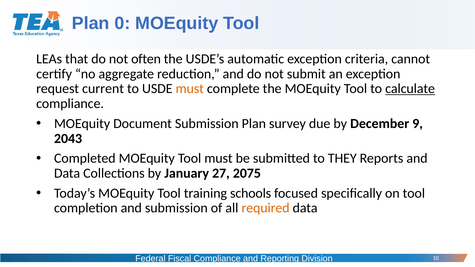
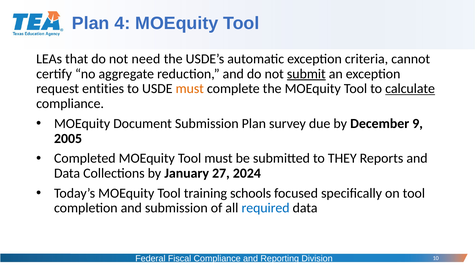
0: 0 -> 4 (122, 23)
often: often -> need (146, 59)
submit underline: none -> present (306, 74)
current: current -> entities (103, 89)
2043: 2043 -> 2005 (68, 139)
2075: 2075 -> 2024 (247, 173)
required colour: orange -> blue (266, 208)
